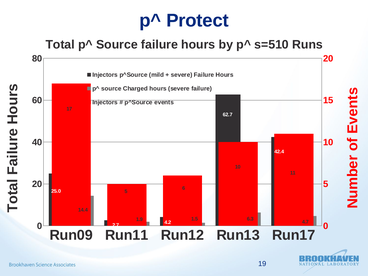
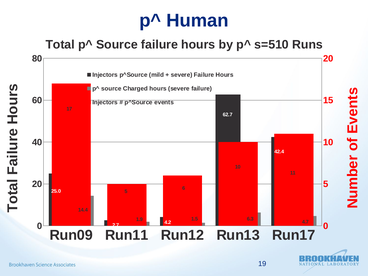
Protect: Protect -> Human (197, 21)
